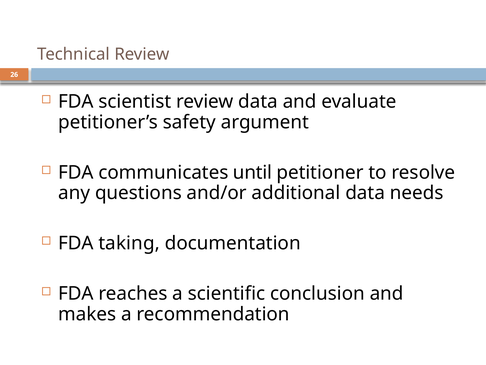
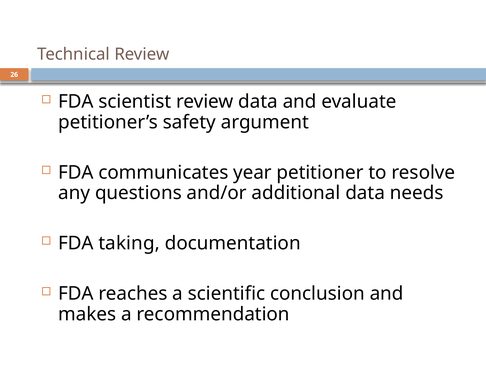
until: until -> year (253, 172)
